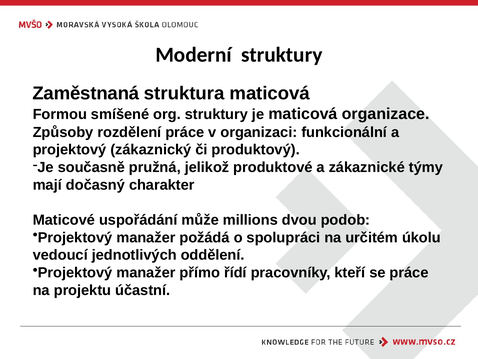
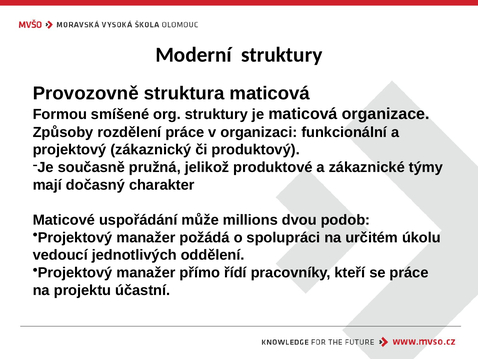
Zaměstnaná: Zaměstnaná -> Provozovně (86, 93)
